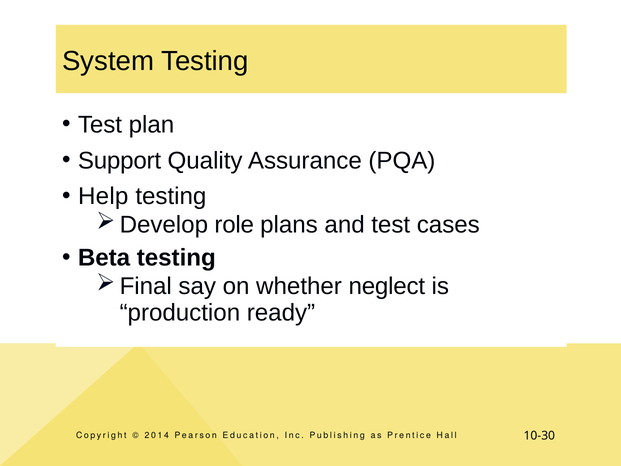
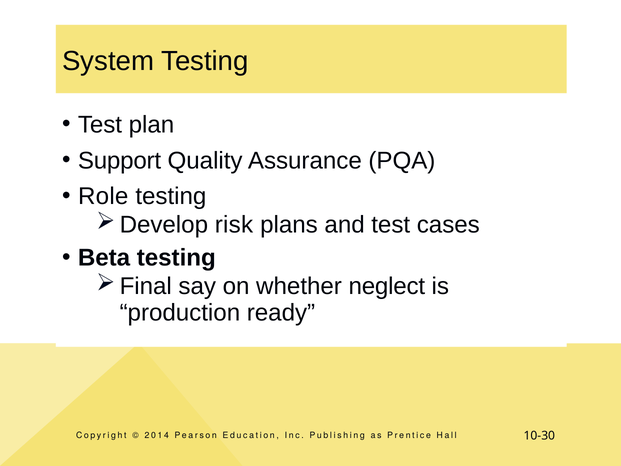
Help: Help -> Role (103, 196)
role: role -> risk (234, 225)
